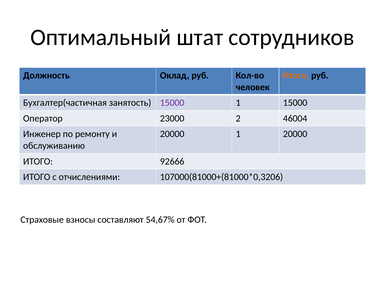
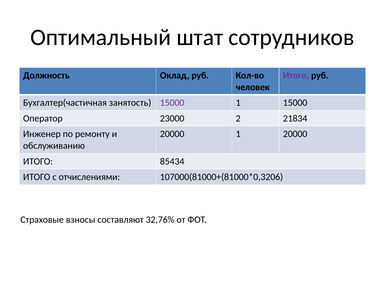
Итого colour: orange -> purple (296, 75)
46004: 46004 -> 21834 (295, 118)
92666: 92666 -> 85434 (172, 161)
54,67%: 54,67% -> 32,76% (160, 219)
